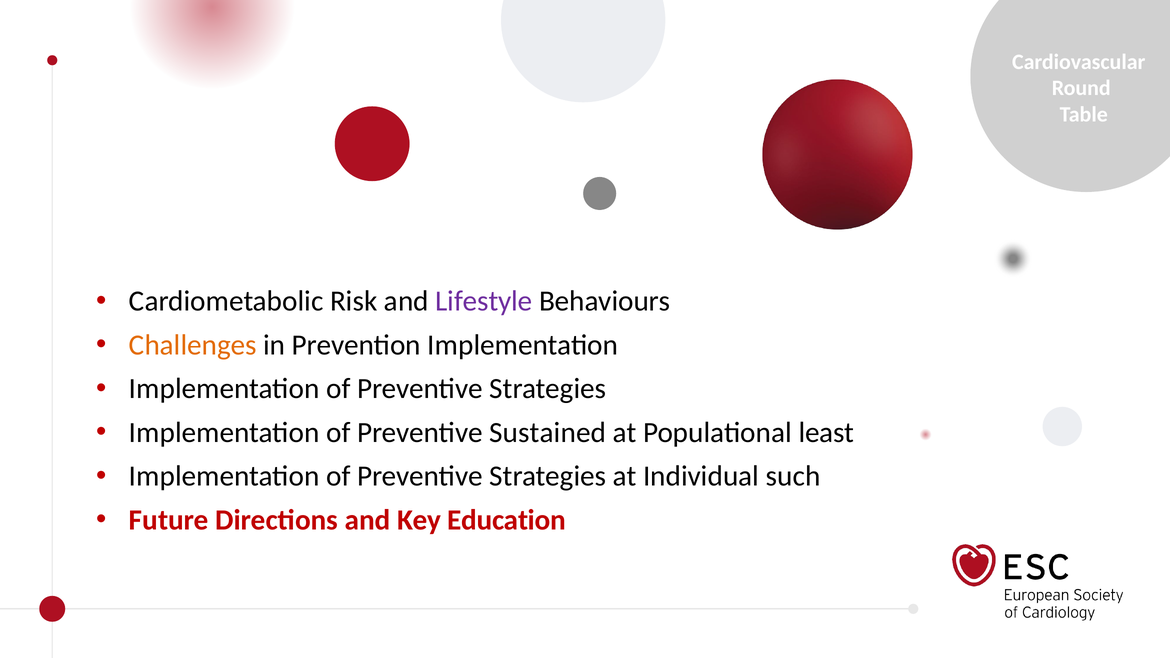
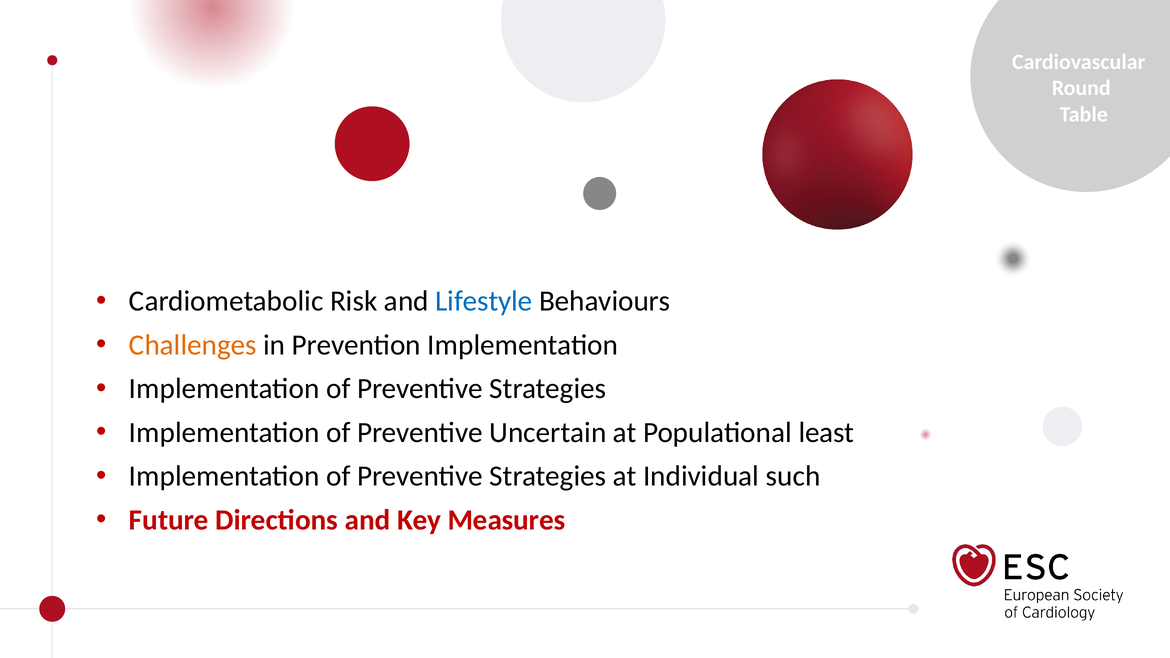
Lifestyle colour: purple -> blue (484, 301)
Sustained: Sustained -> Uncertain (548, 433)
Education: Education -> Measures (507, 520)
